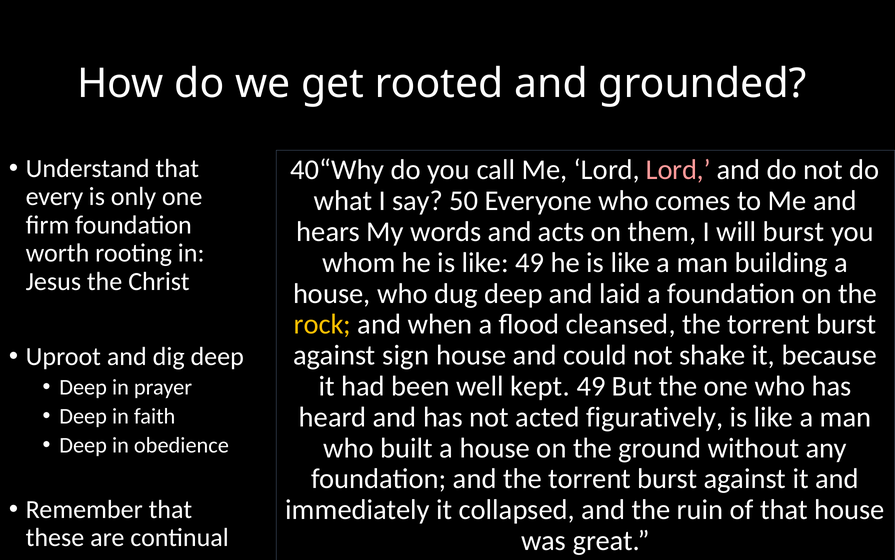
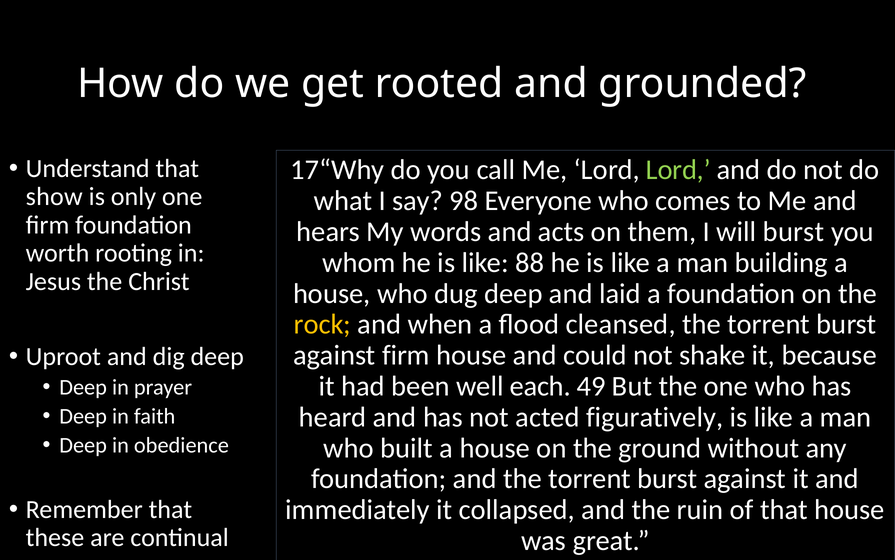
40“Why: 40“Why -> 17“Why (337, 170)
Lord colour: pink -> light green (678, 170)
every: every -> show (54, 197)
50: 50 -> 98 (464, 201)
like 49: 49 -> 88 (530, 262)
against sign: sign -> firm (406, 355)
kept: kept -> each (540, 386)
